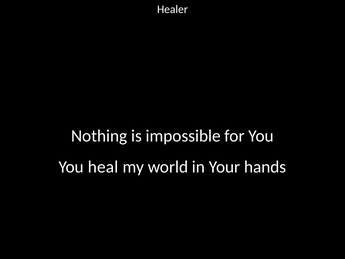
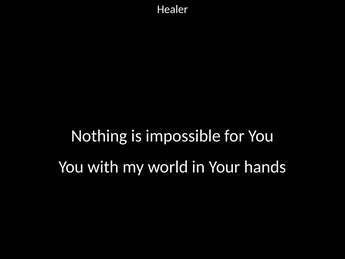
heal: heal -> with (103, 167)
